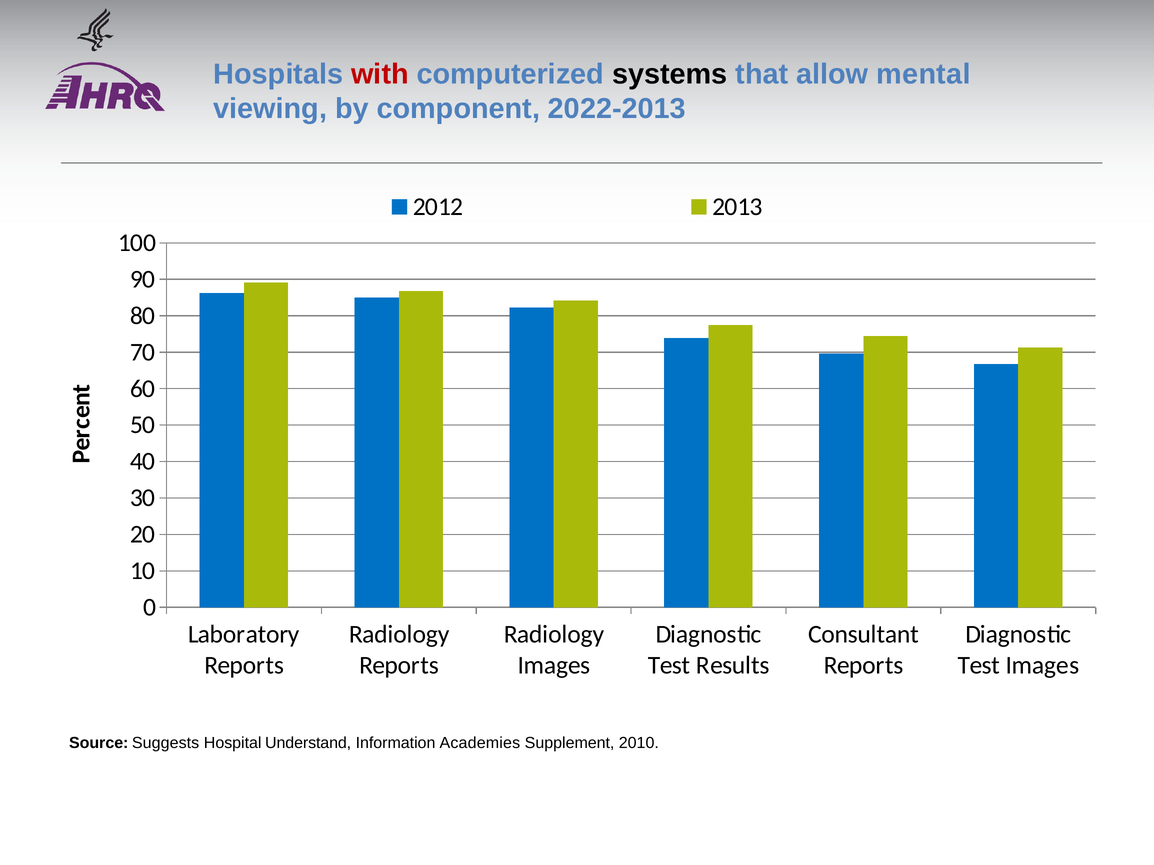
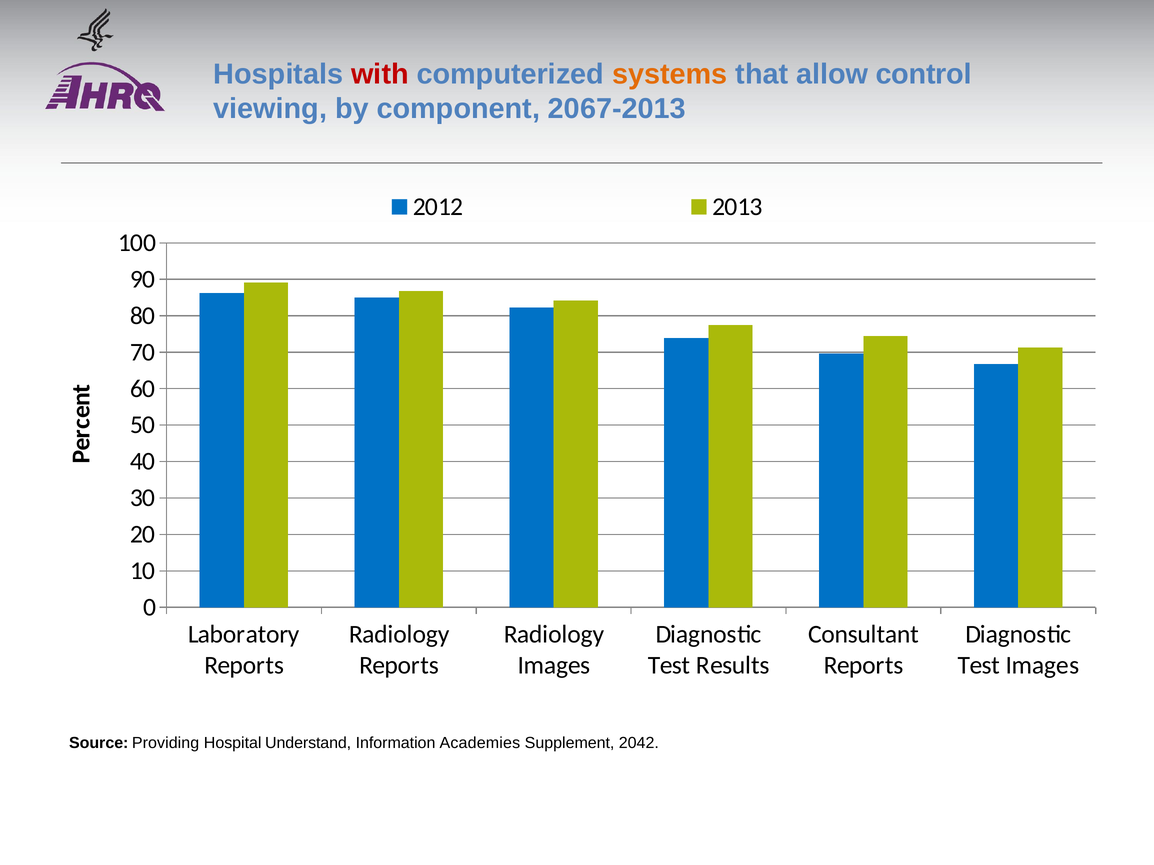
systems colour: black -> orange (670, 74)
mental: mental -> control (924, 74)
2022-2013: 2022-2013 -> 2067-2013 (617, 109)
Suggests: Suggests -> Providing (166, 743)
2010: 2010 -> 2042 (639, 743)
